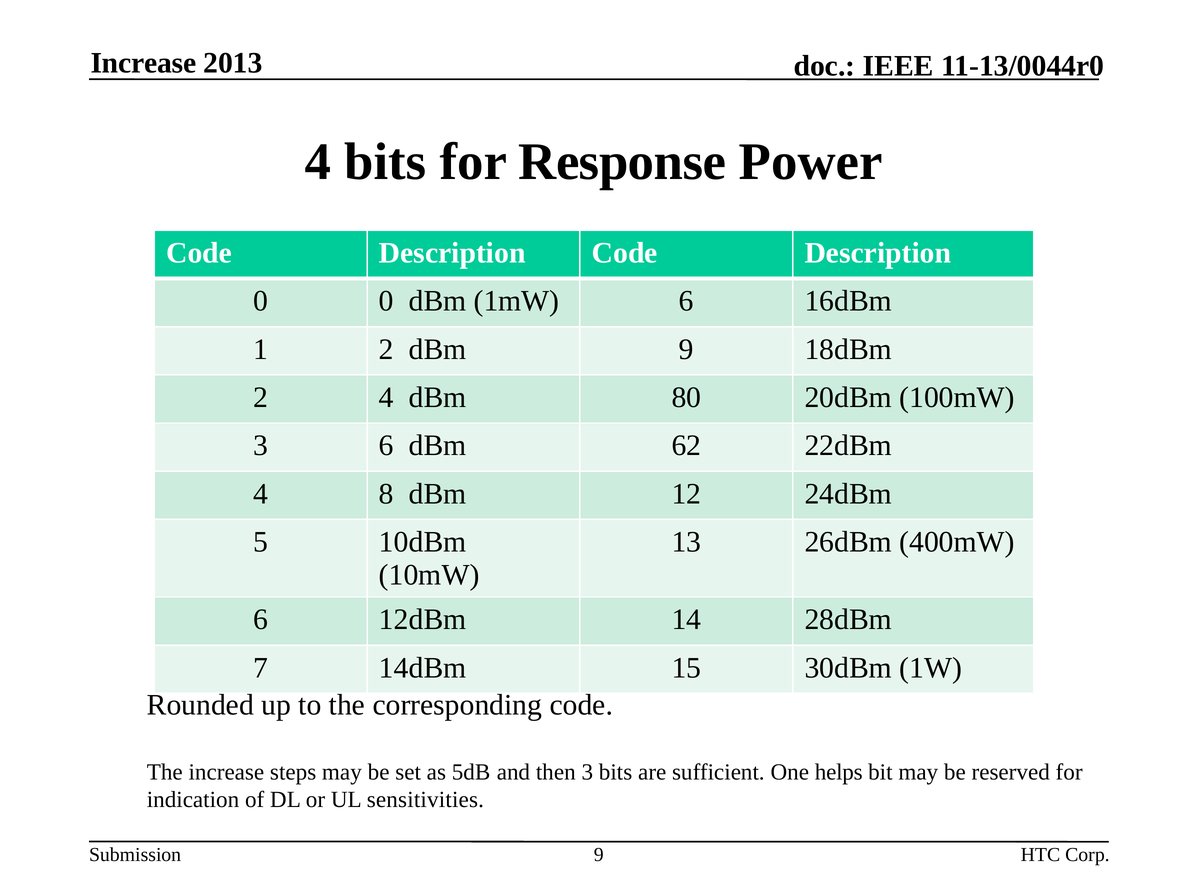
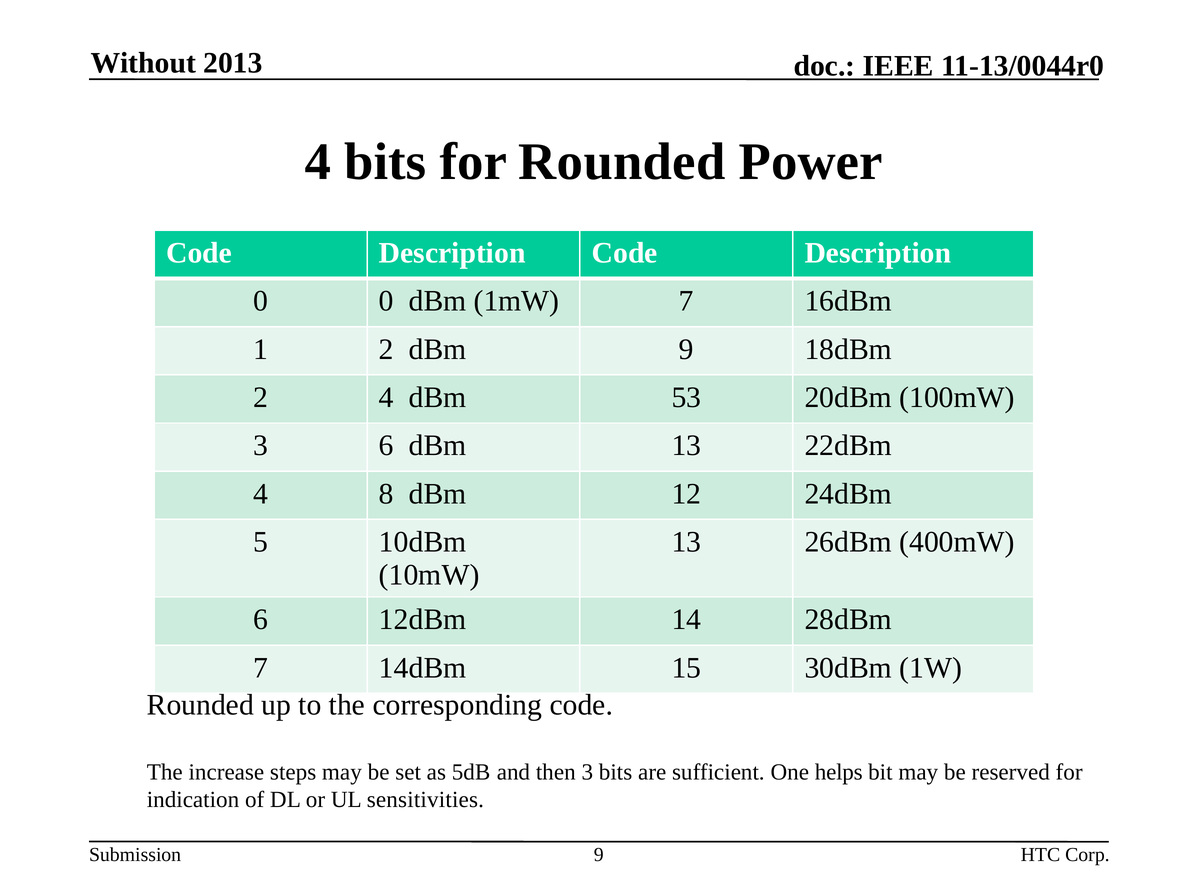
Increase: Increase -> Without (143, 63)
for Response: Response -> Rounded (622, 162)
1mW 6: 6 -> 7 (686, 301)
80: 80 -> 53 (686, 397)
dBm 62: 62 -> 13 (686, 446)
